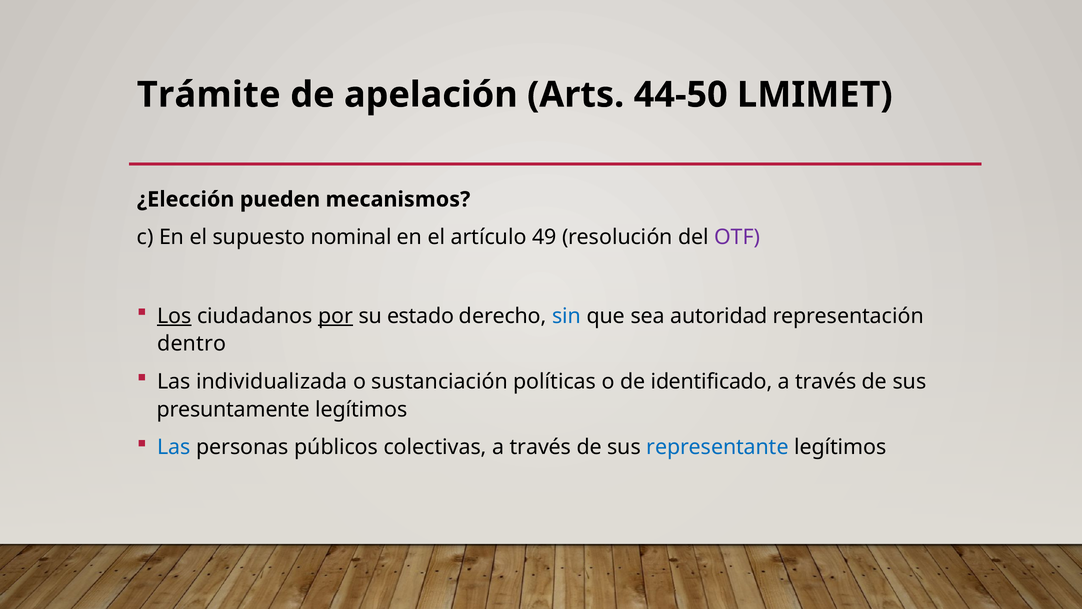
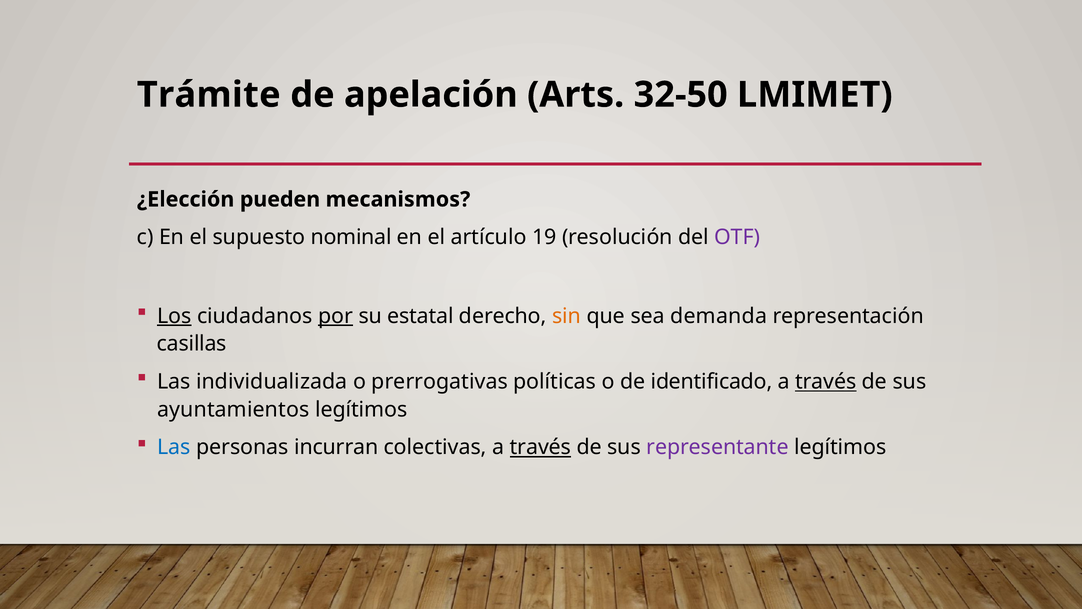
44-50: 44-50 -> 32-50 (681, 95)
49: 49 -> 19 (544, 237)
estado: estado -> estatal (421, 316)
sin colour: blue -> orange (567, 316)
autoridad: autoridad -> demanda (719, 316)
dentro: dentro -> casillas (192, 344)
sustanciación: sustanciación -> prerrogativas (440, 382)
través underline: none -> present (826, 382)
presuntamente: presuntamente -> ayuntamientos (233, 409)
públicos: públicos -> incurran (336, 447)
través underline: none -> present (540, 447)
representante colour: blue -> purple (718, 447)
